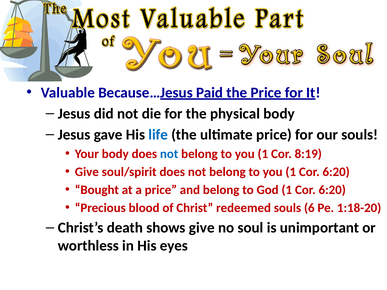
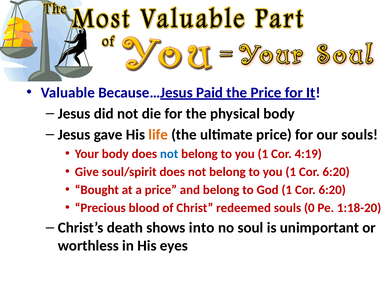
life colour: blue -> orange (158, 135)
8:19: 8:19 -> 4:19 (308, 154)
6: 6 -> 0 (309, 208)
shows give: give -> into (202, 228)
